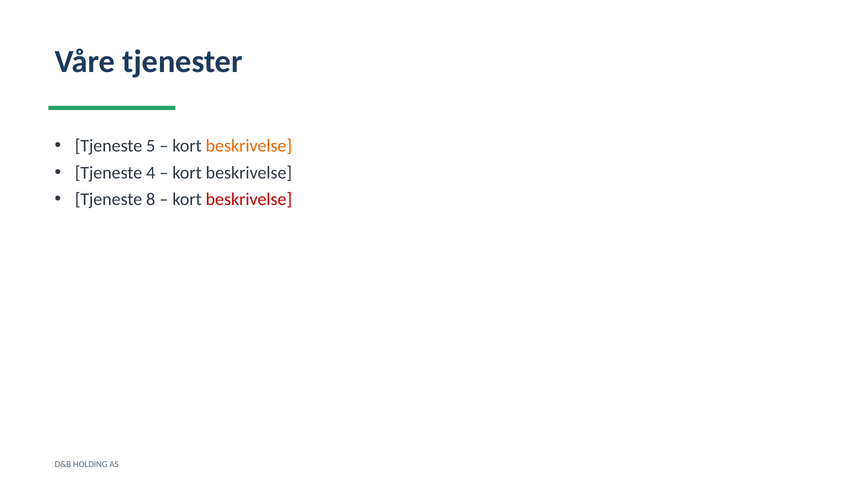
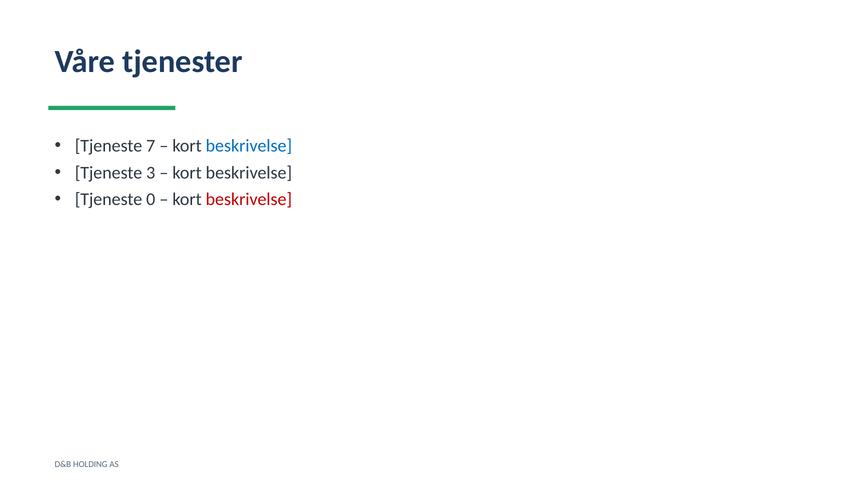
5: 5 -> 7 (151, 146)
beskrivelse colour: orange -> blue (249, 146)
4: 4 -> 3 (151, 173)
8: 8 -> 0 (151, 199)
